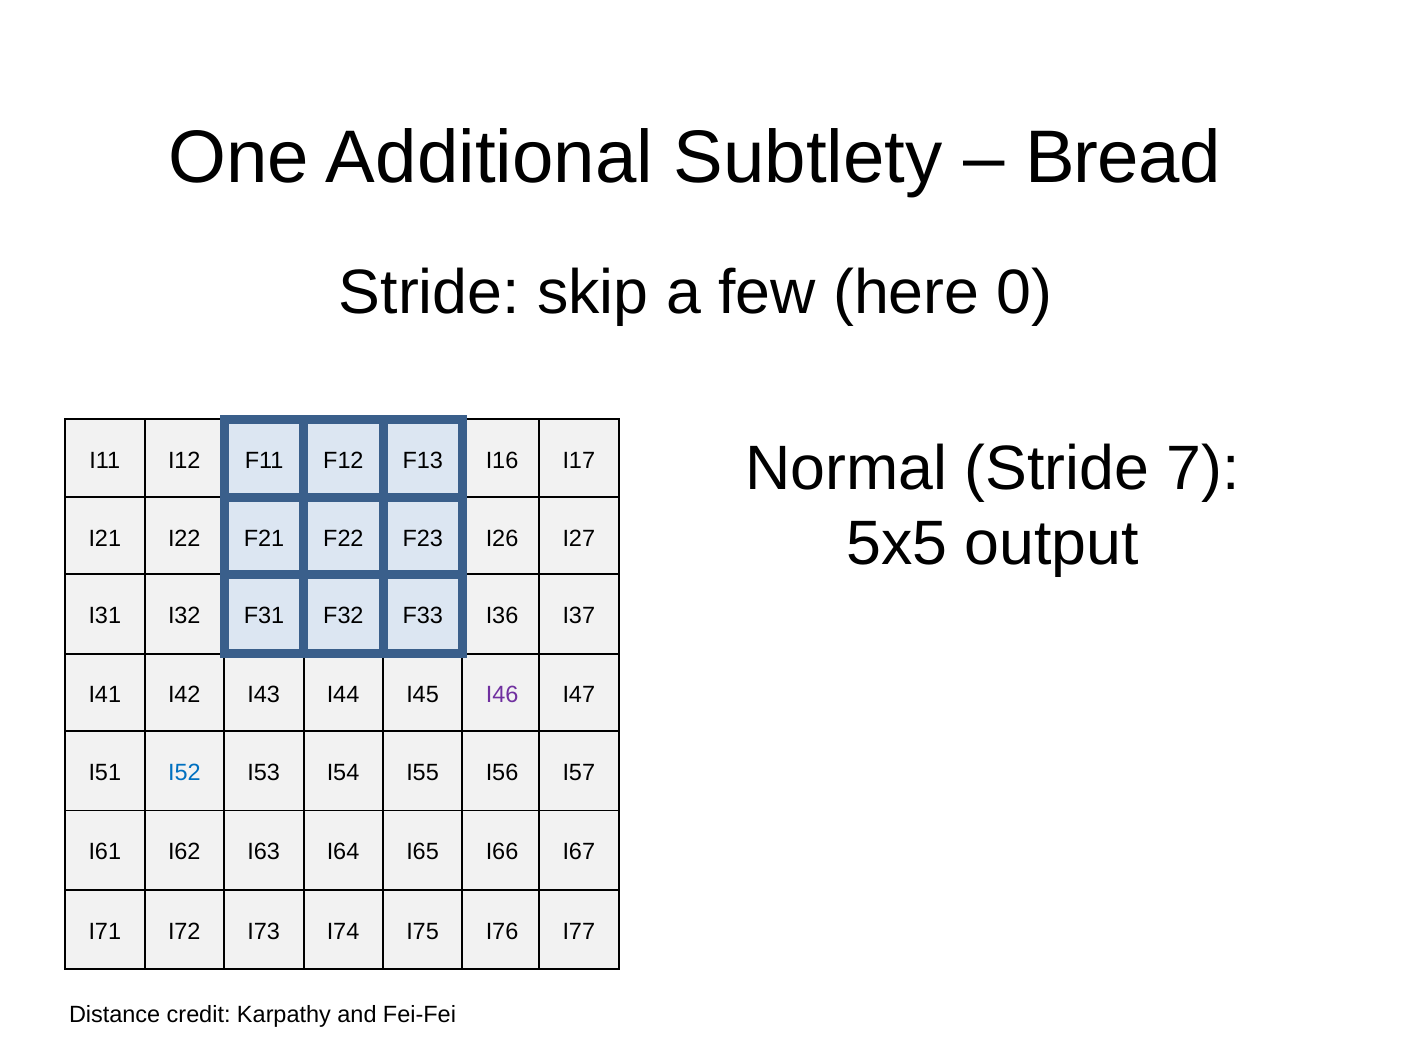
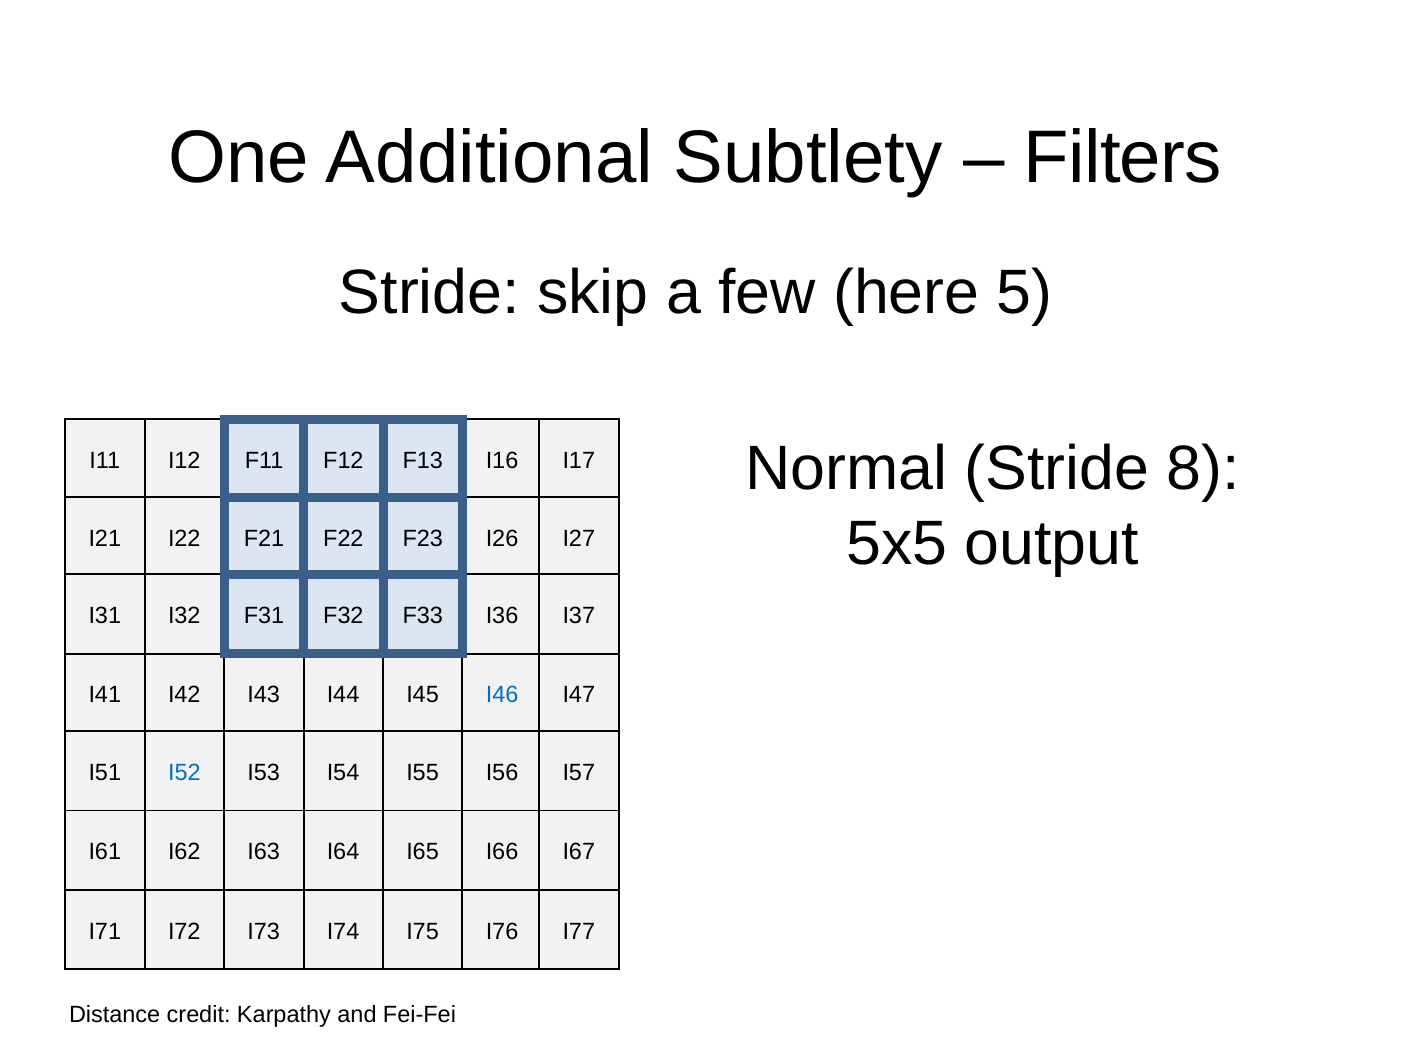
Bread: Bread -> Filters (1123, 158)
0: 0 -> 5 (1025, 292)
7: 7 -> 8 (1203, 468)
I46 colour: purple -> blue (502, 695)
